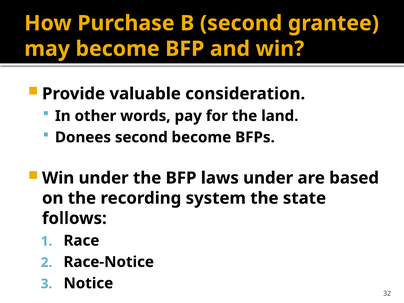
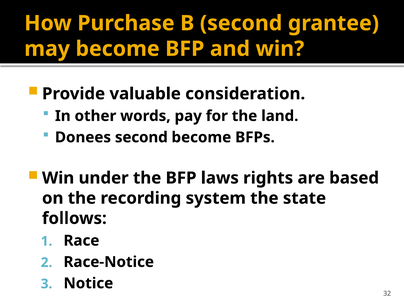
laws under: under -> rights (268, 178)
